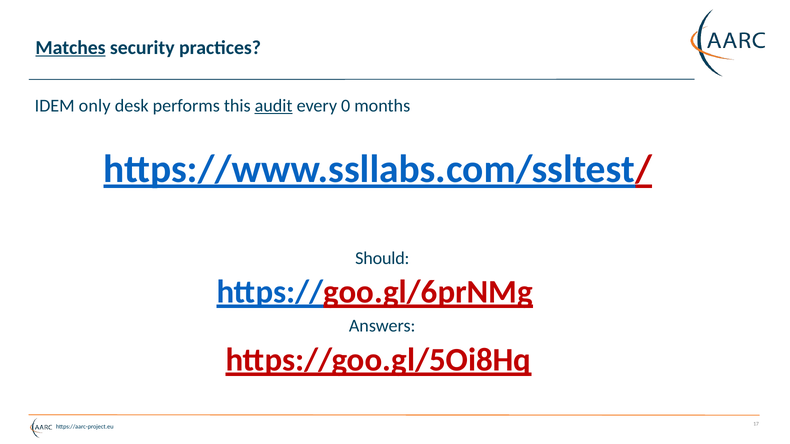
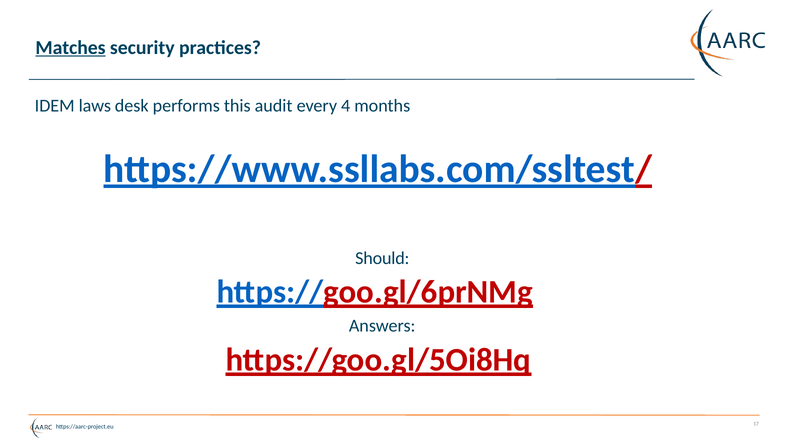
only: only -> laws (95, 106)
audit underline: present -> none (274, 106)
0: 0 -> 4 (346, 106)
